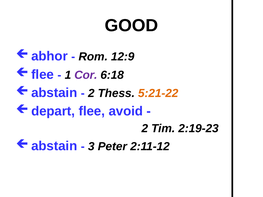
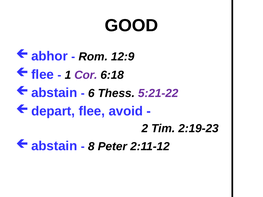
2: 2 -> 6 (91, 93)
5:21-22 colour: orange -> purple (158, 93)
3: 3 -> 8 (91, 147)
